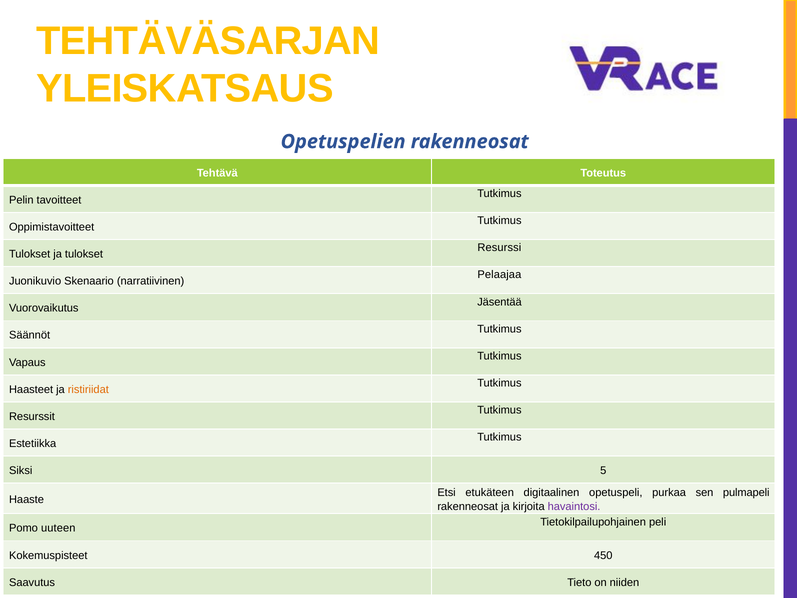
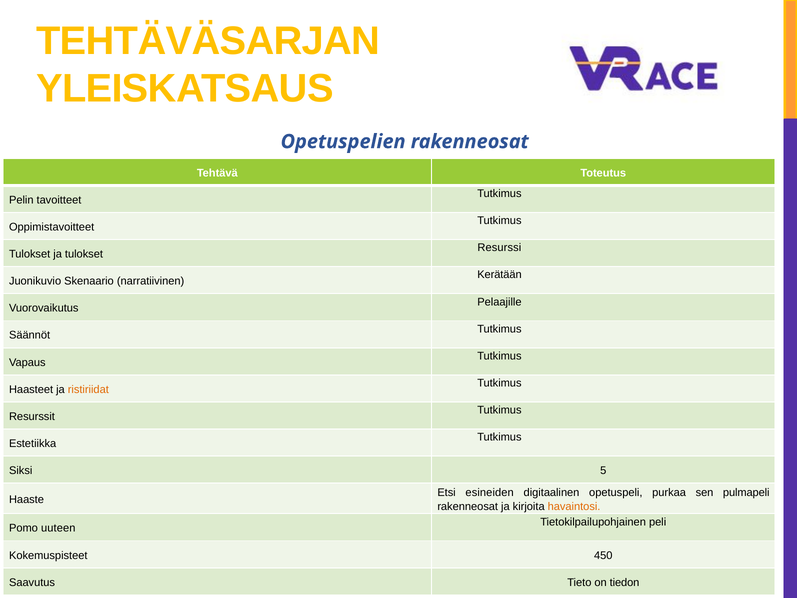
Pelaajaa: Pelaajaa -> Kerätään (499, 275)
Jäsentää: Jäsentää -> Pelaajille (499, 302)
etukäteen: etukäteen -> esineiden (490, 492)
havaintosi colour: purple -> orange (574, 506)
niiden: niiden -> tiedon (625, 582)
